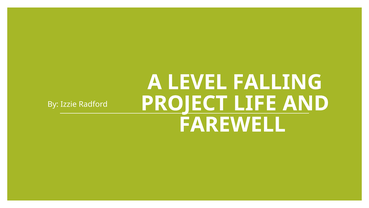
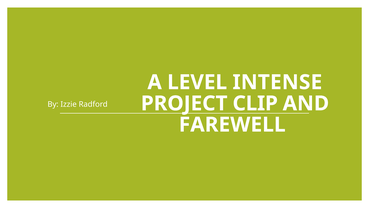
FALLING: FALLING -> INTENSE (277, 82)
LIFE: LIFE -> CLIP (255, 103)
